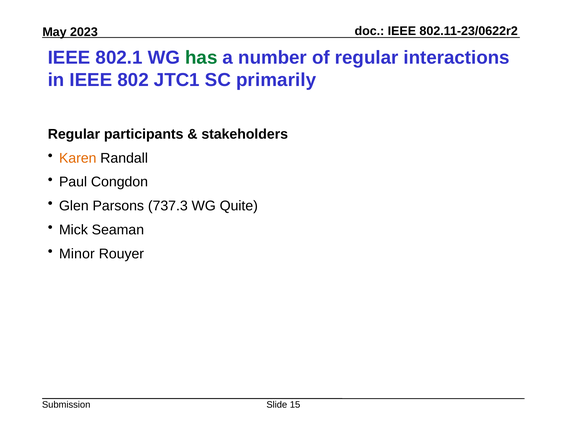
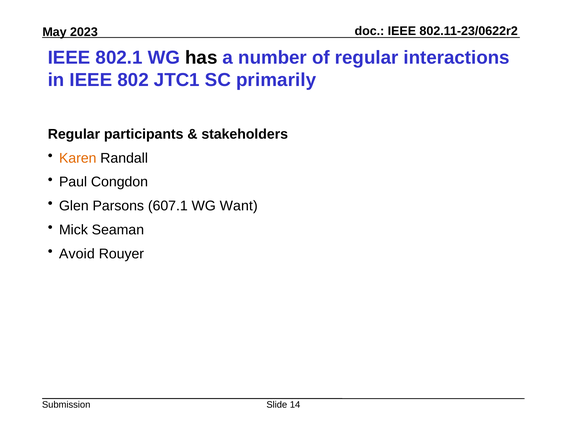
has colour: green -> black (201, 58)
737.3: 737.3 -> 607.1 (168, 206)
Quite: Quite -> Want (239, 206)
Minor: Minor -> Avoid (77, 253)
15: 15 -> 14 (295, 404)
